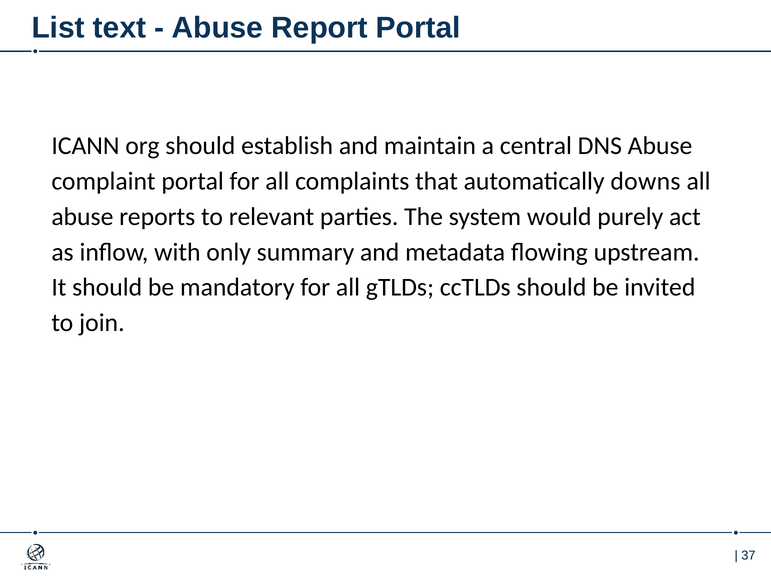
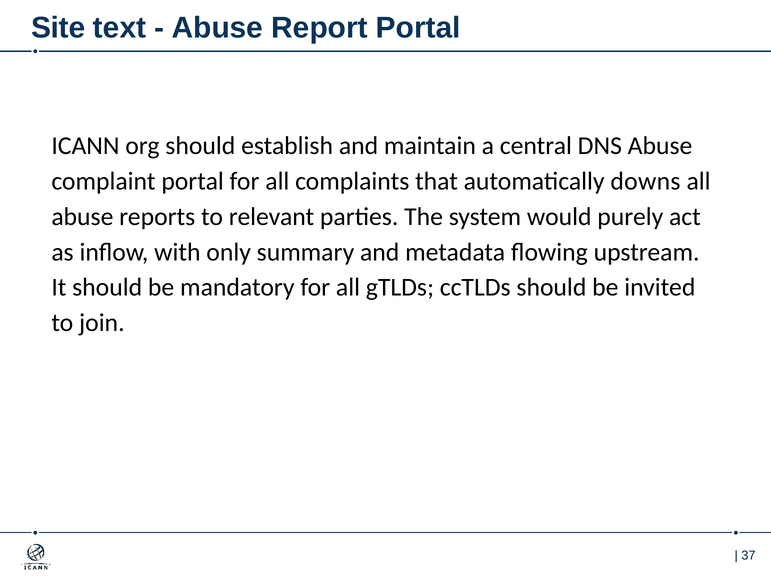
List: List -> Site (58, 28)
